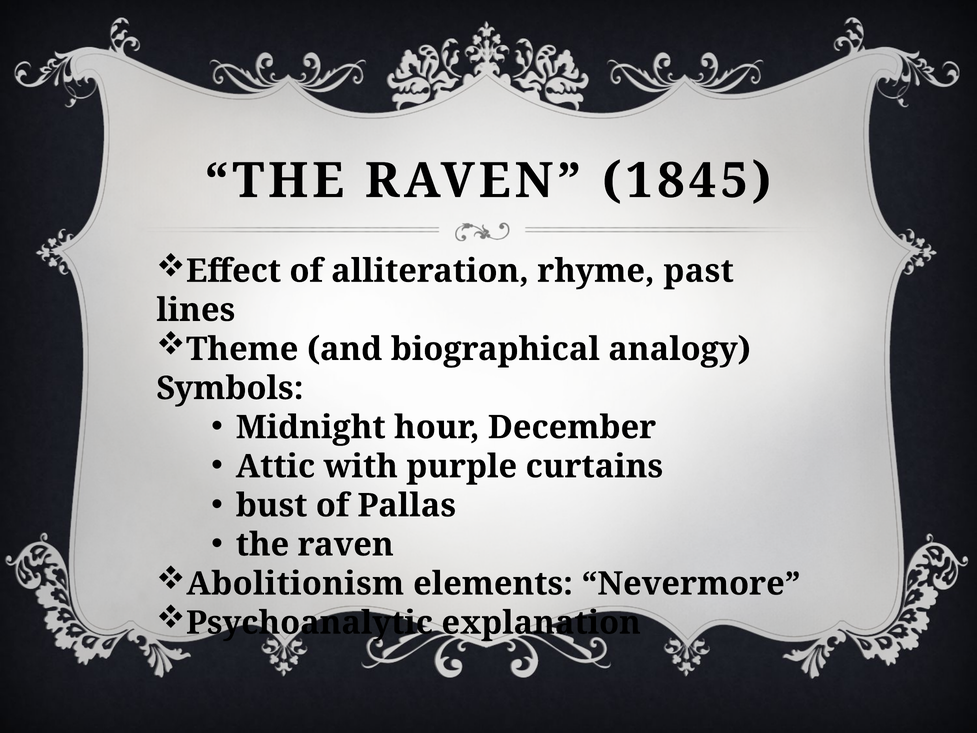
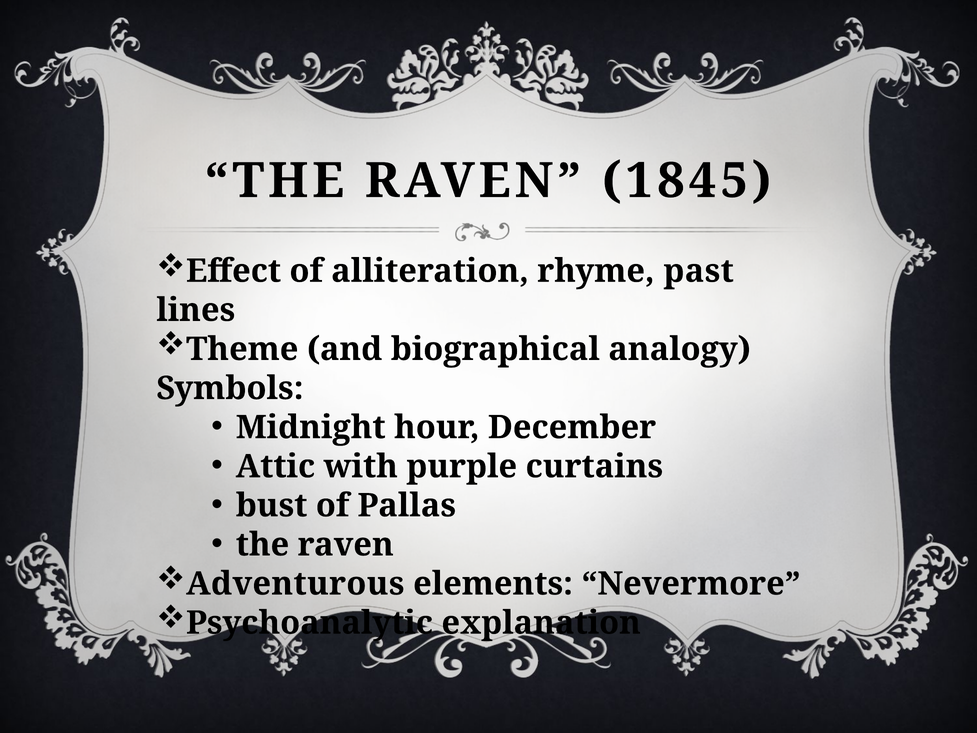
Abolitionism: Abolitionism -> Adventurous (295, 584)
